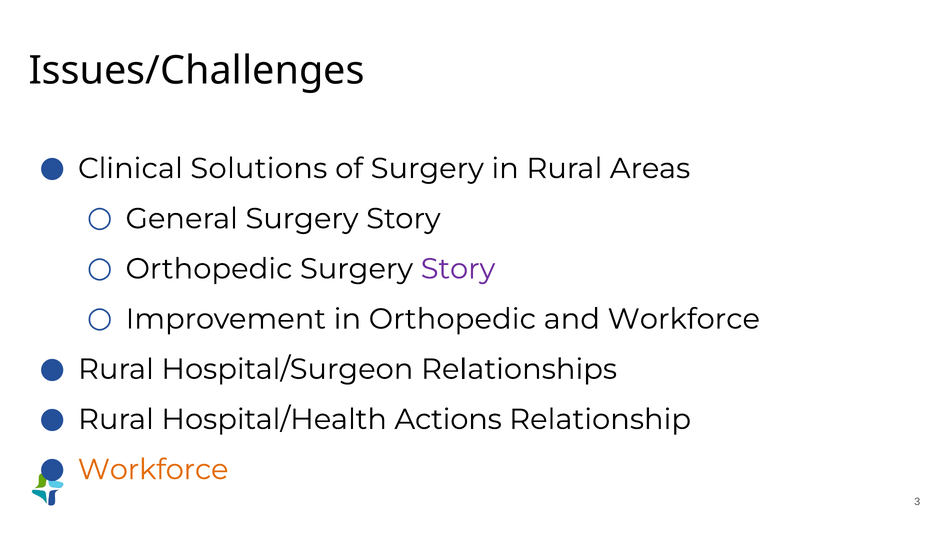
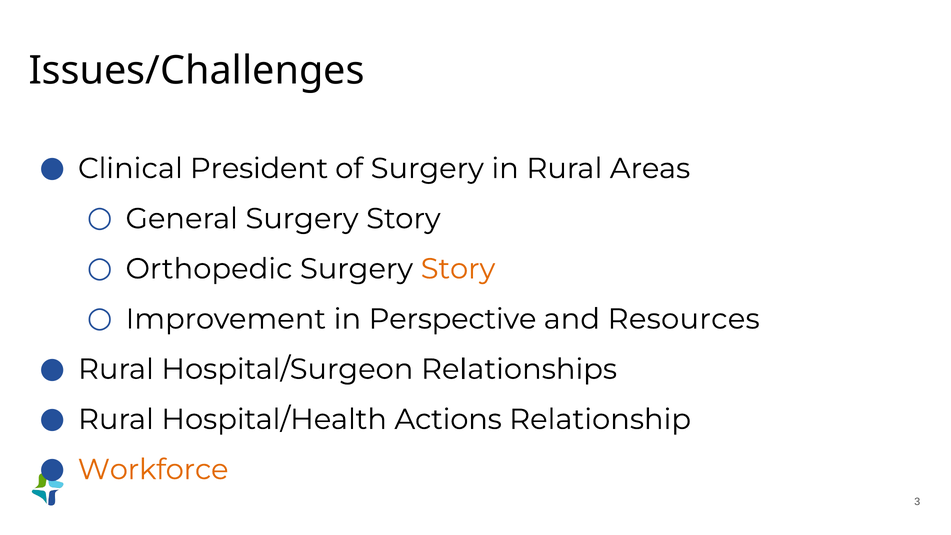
Solutions: Solutions -> President (259, 169)
Story colour: purple -> orange (458, 269)
in Orthopedic: Orthopedic -> Perspective (453, 319)
and Workforce: Workforce -> Resources (684, 319)
